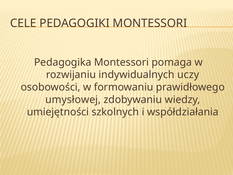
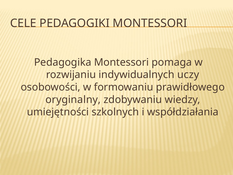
umysłowej: umysłowej -> oryginalny (73, 99)
